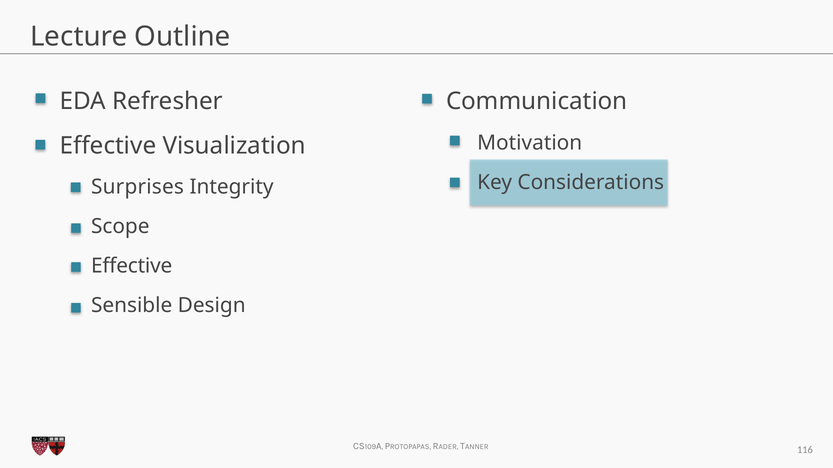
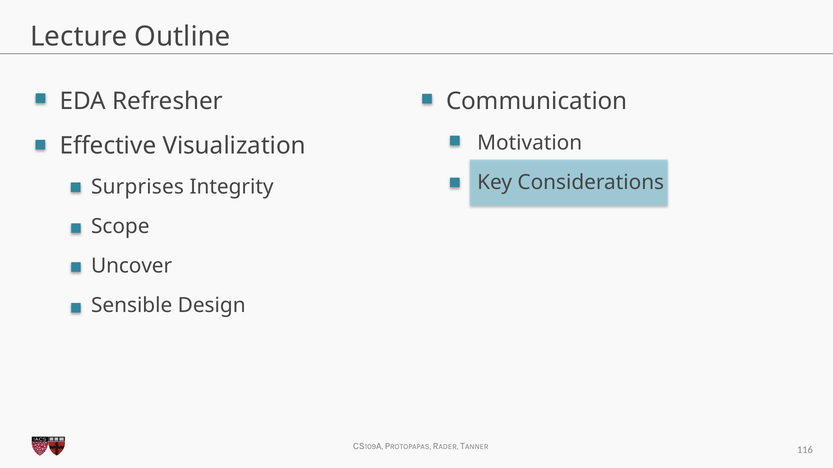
Effective: Effective -> Uncover (132, 266)
